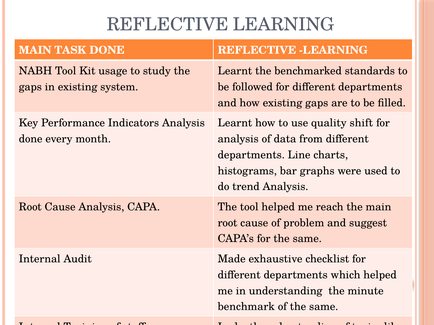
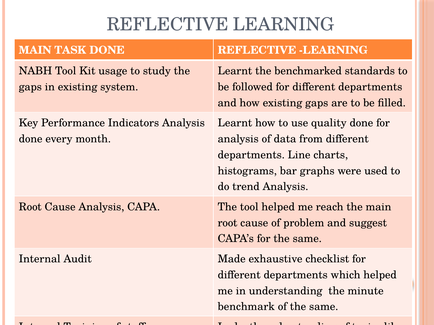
quality shift: shift -> done (361, 123)
